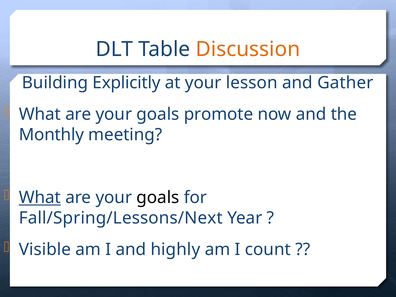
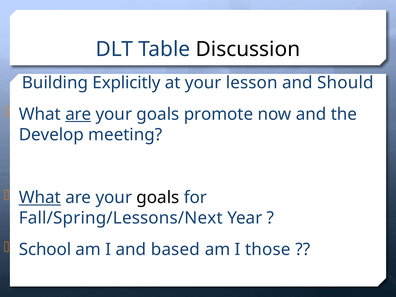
Discussion colour: orange -> black (248, 49)
Gather: Gather -> Should (345, 83)
are underline: none -> present (78, 114)
Monthly: Monthly -> Develop (51, 135)
Visible: Visible -> School (45, 250)
highly: highly -> based (175, 250)
count: count -> those (268, 250)
